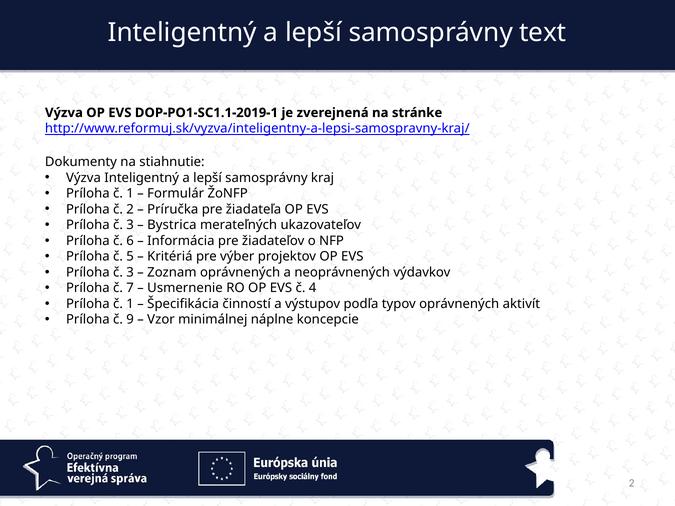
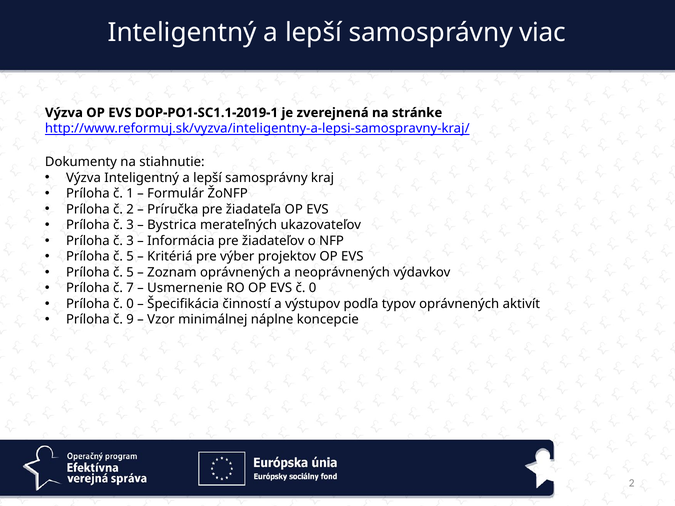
text: text -> viac (543, 32)
6: 6 -> 3 (130, 241)
3: 3 -> 5 (130, 272)
EVS č 4: 4 -> 0 (313, 288)
1: 1 -> 0 (130, 304)
